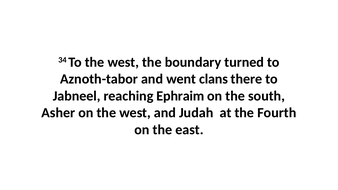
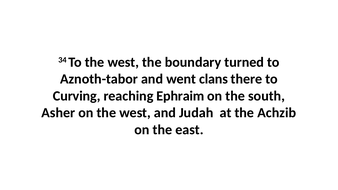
Jabneel: Jabneel -> Curving (77, 96)
Fourth: Fourth -> Achzib (277, 113)
